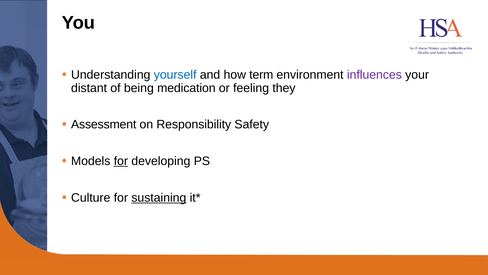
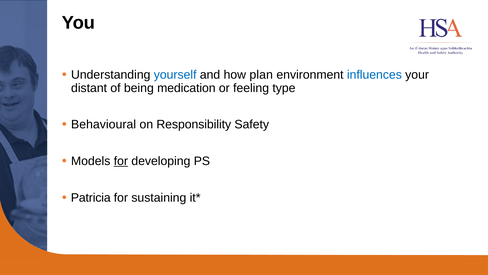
term: term -> plan (261, 75)
influences colour: purple -> blue (374, 75)
they: they -> type (284, 88)
Assessment: Assessment -> Behavioural (104, 124)
Culture: Culture -> Patricia (91, 197)
sustaining underline: present -> none (159, 197)
